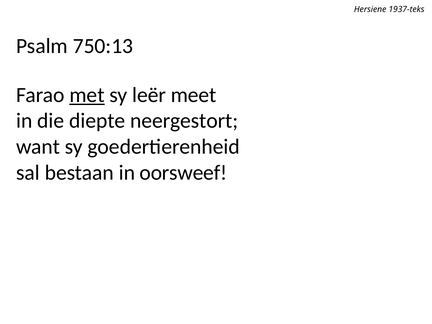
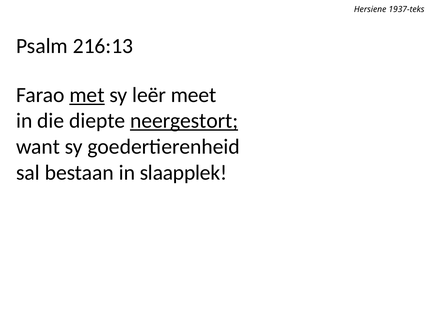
750:13: 750:13 -> 216:13 (103, 46)
neergestort underline: none -> present (184, 121)
oorsweef: oorsweef -> slaapplek (183, 173)
